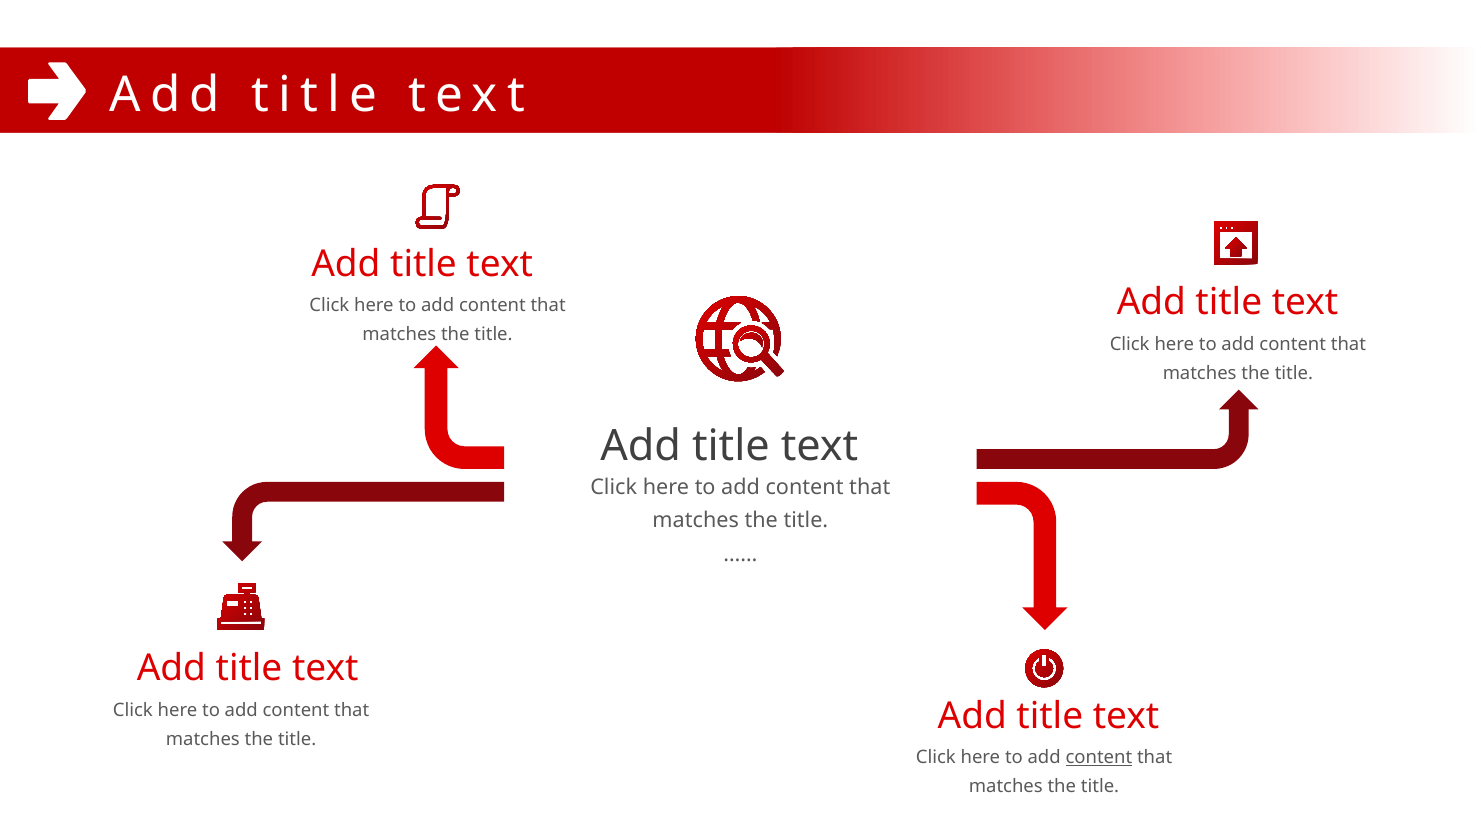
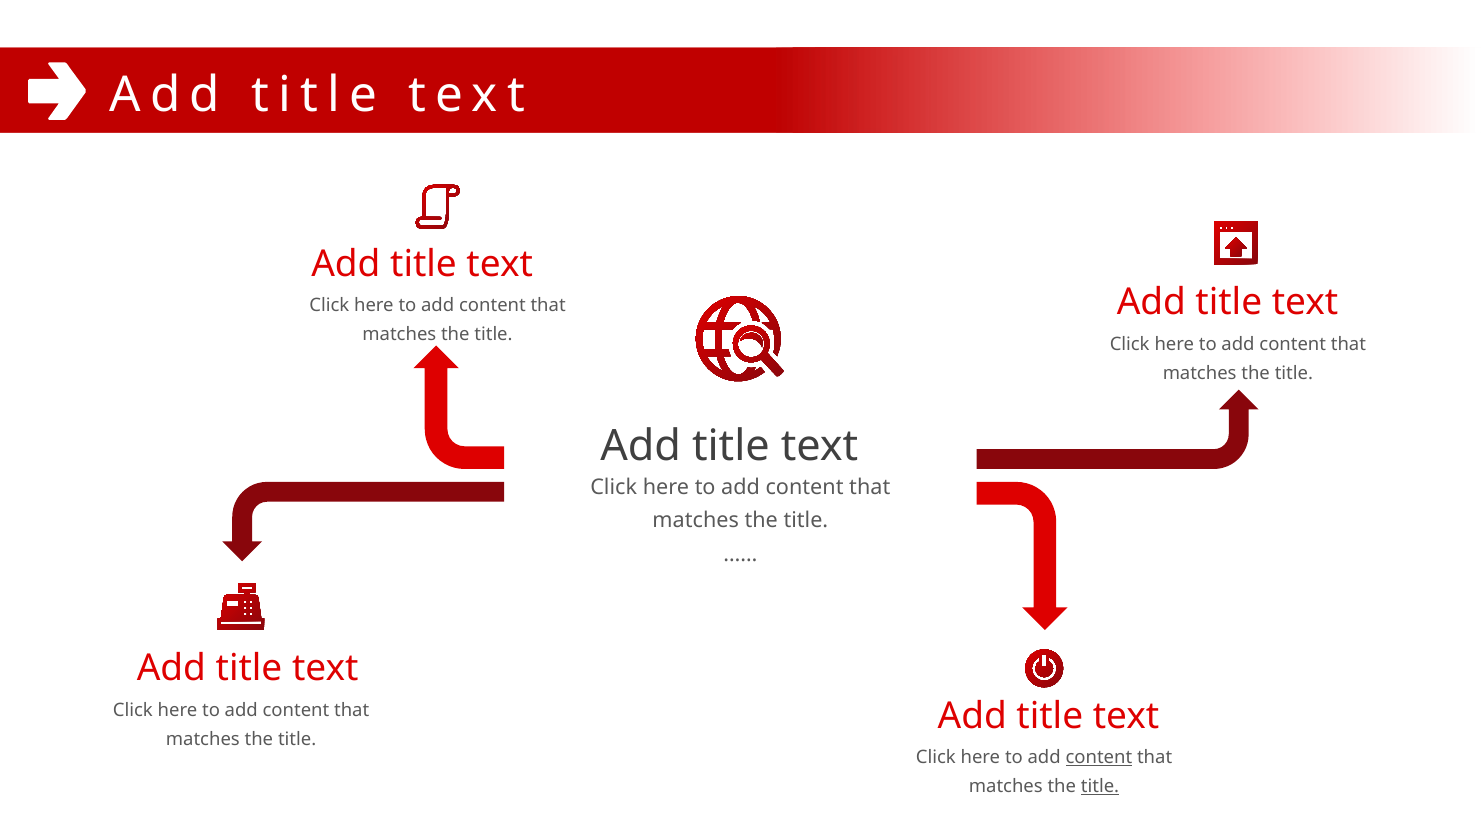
title underline: none -> present (1100, 787)
